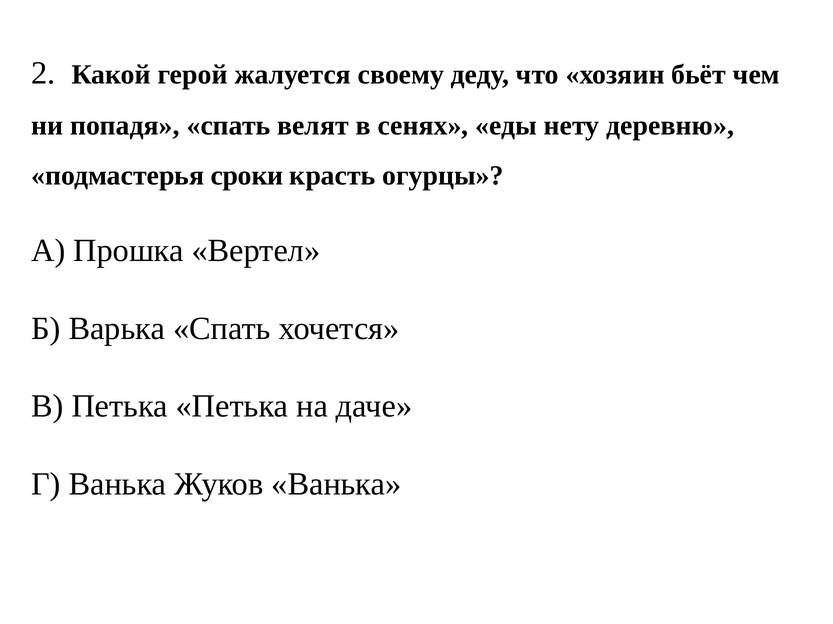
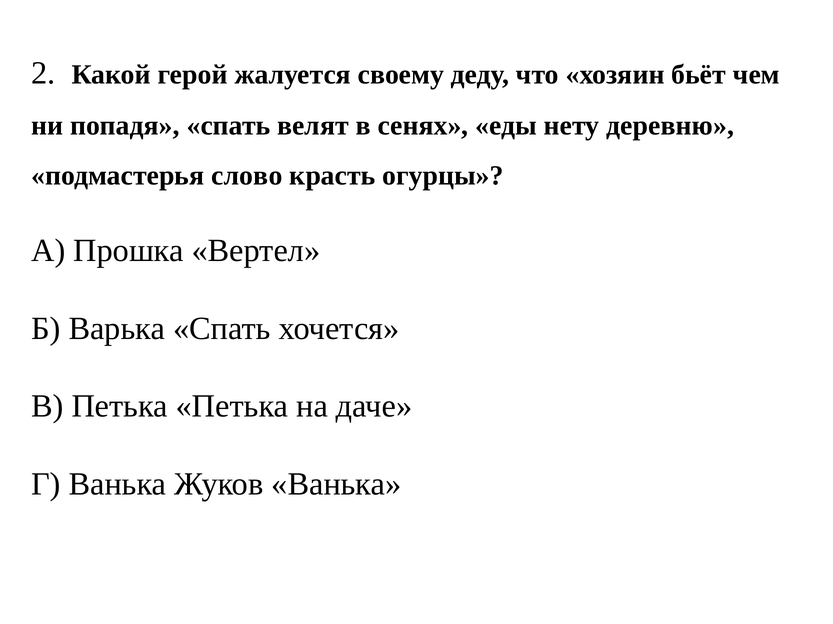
сроки: сроки -> слово (247, 176)
